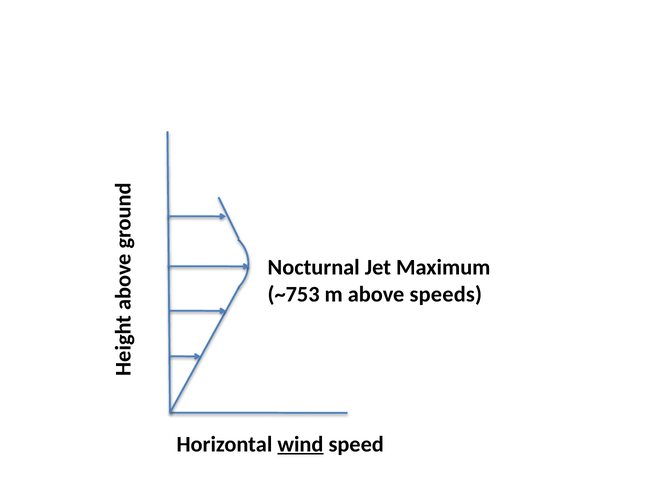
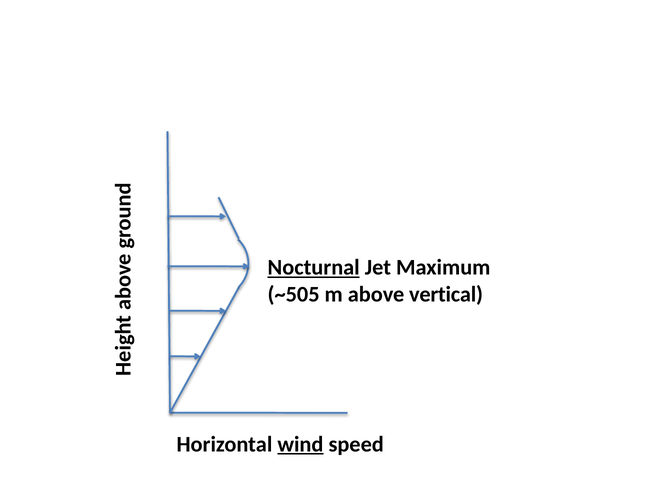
Nocturnal underline: none -> present (314, 268)
~753: ~753 -> ~505 (294, 295)
speeds: speeds -> vertical (446, 295)
